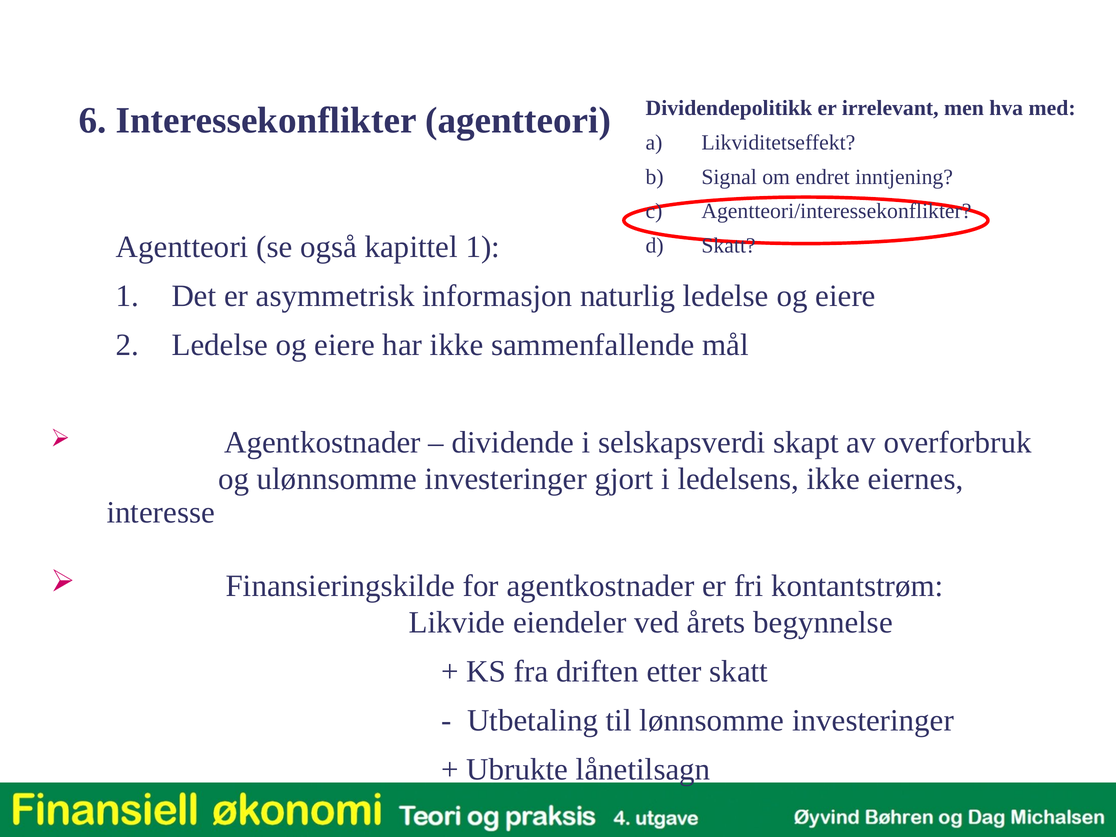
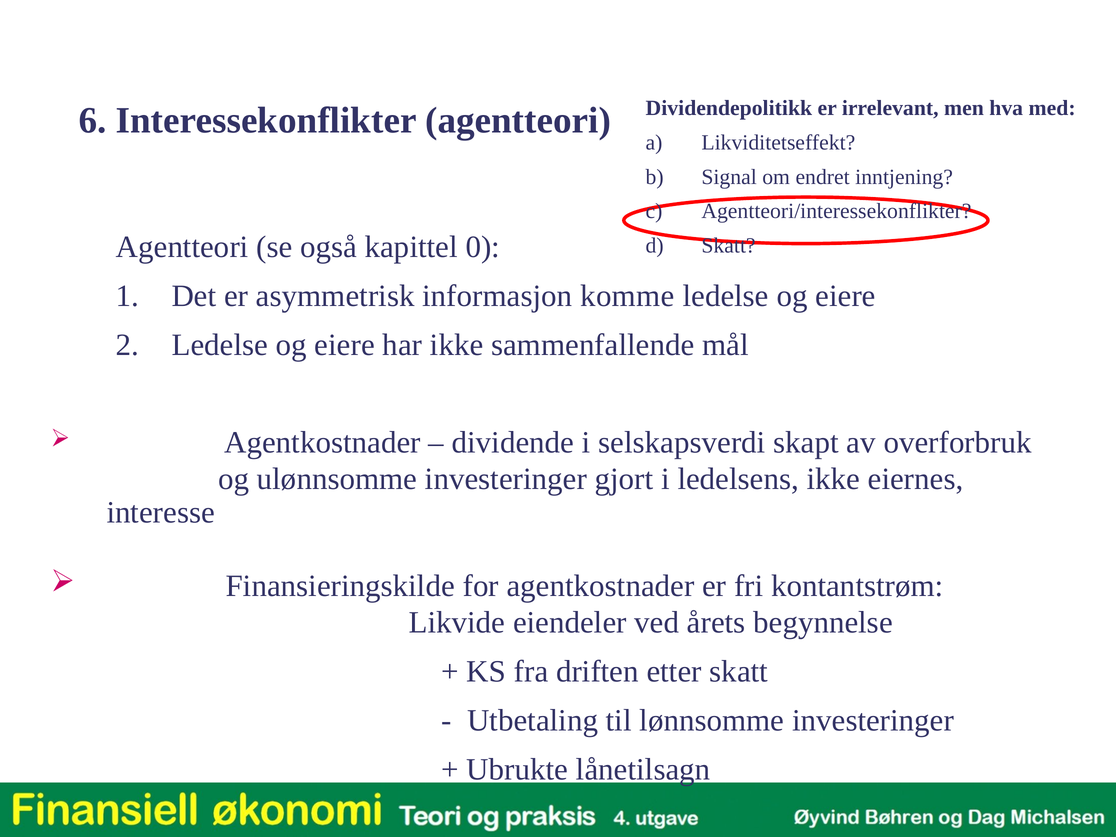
kapittel 1: 1 -> 0 (483, 247)
naturlig: naturlig -> komme (627, 296)
